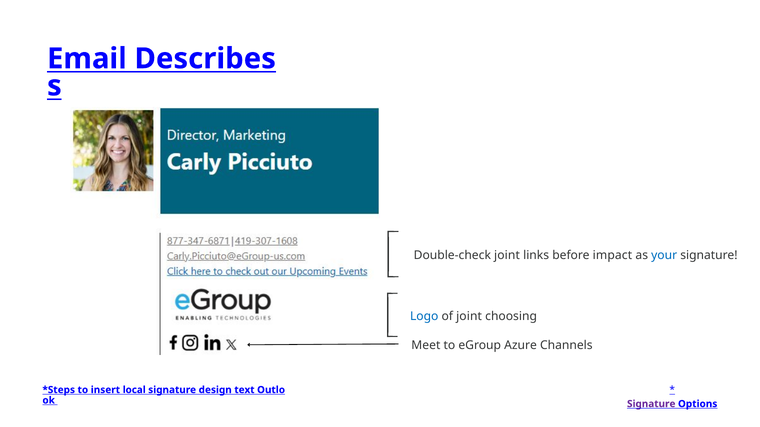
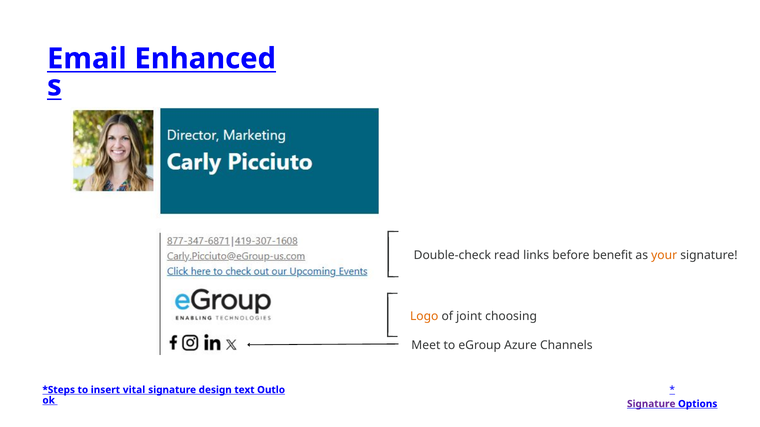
Describes: Describes -> Enhanced (205, 59)
Double-check joint: joint -> read (507, 256)
impact: impact -> benefit (613, 256)
your colour: blue -> orange (664, 256)
Logo colour: blue -> orange (424, 317)
local: local -> vital (134, 390)
